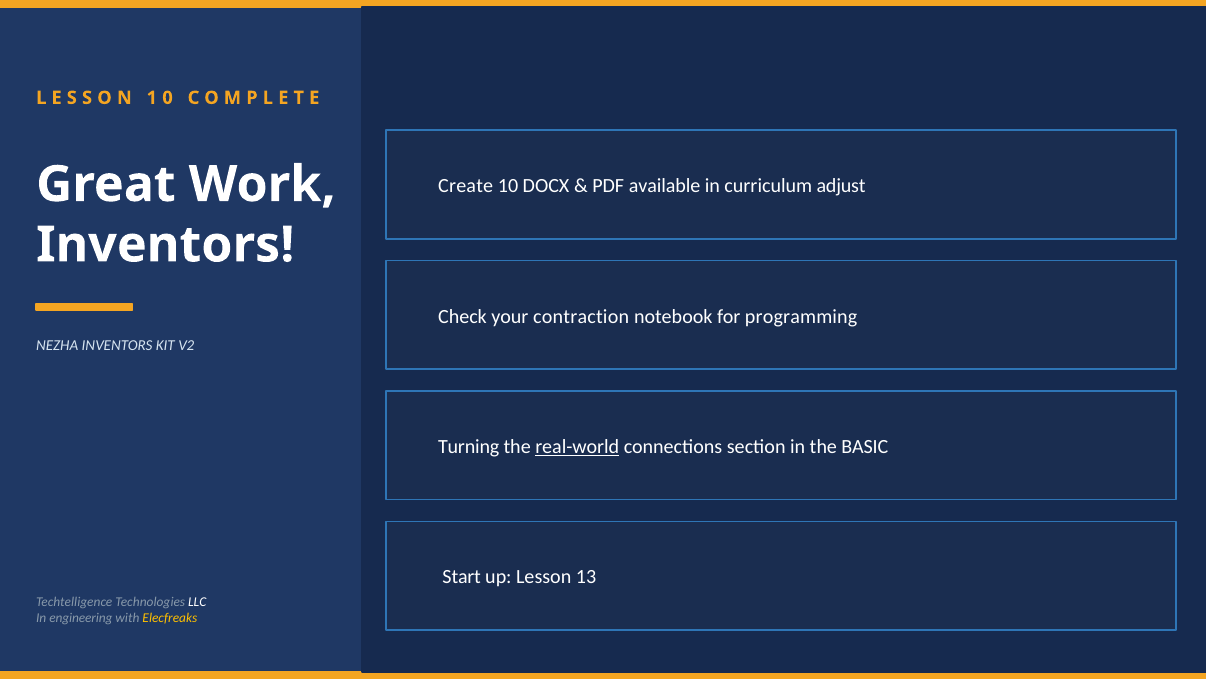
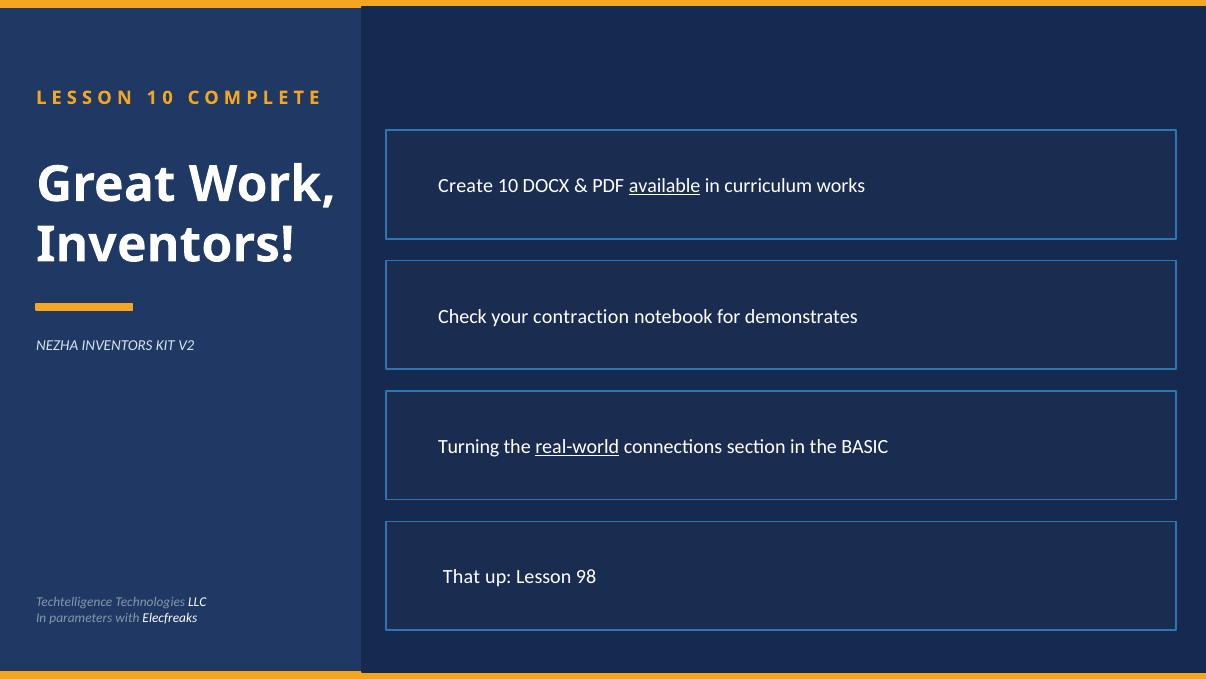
available underline: none -> present (665, 186)
adjust: adjust -> works (841, 186)
programming: programming -> demonstrates (801, 316)
Start: Start -> That (462, 577)
13: 13 -> 98 (586, 577)
engineering: engineering -> parameters (81, 618)
Elecfreaks colour: yellow -> white (170, 618)
